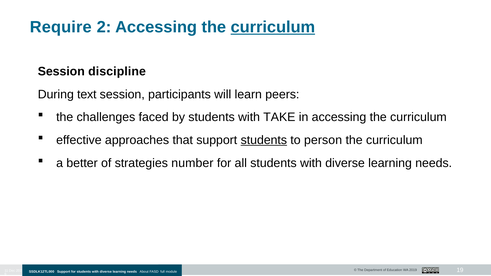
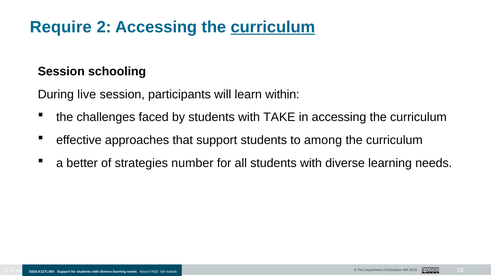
discipline: discipline -> schooling (117, 71)
text: text -> live (87, 94)
peers: peers -> within (282, 94)
students underline: present -> none (264, 140)
person: person -> among (323, 140)
